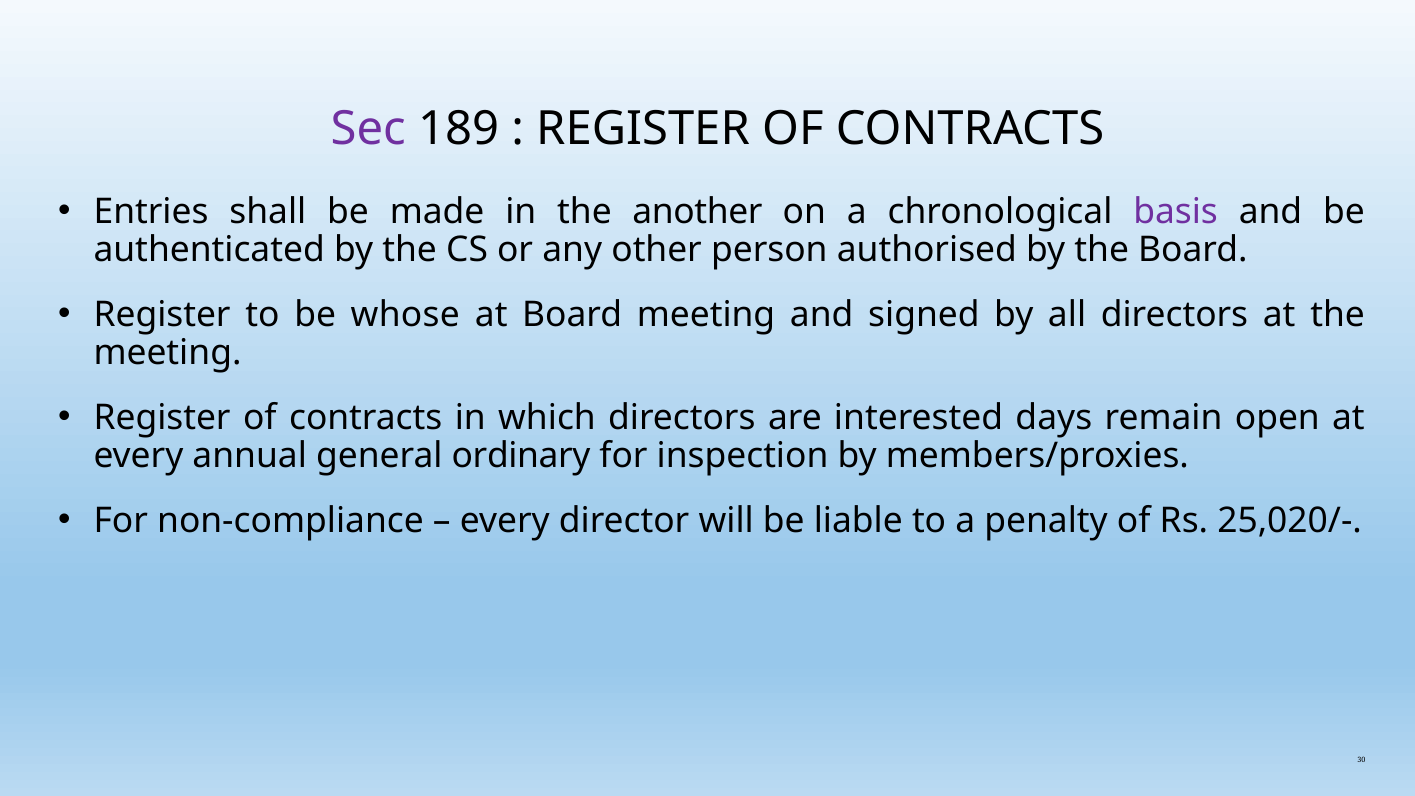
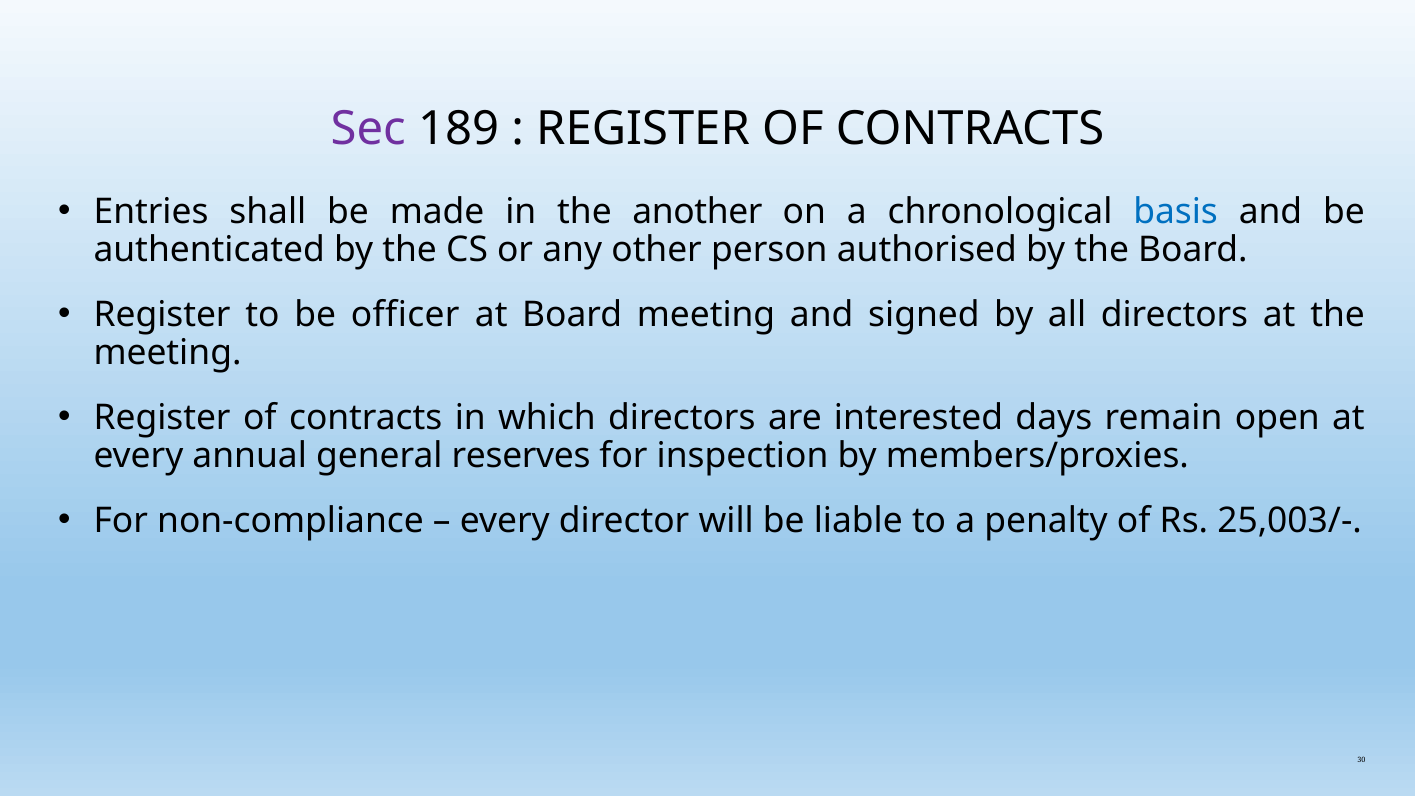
basis colour: purple -> blue (1176, 212)
whose: whose -> officer (405, 315)
ordinary: ordinary -> reserves (521, 456)
25,020/-: 25,020/- -> 25,003/- (1290, 521)
